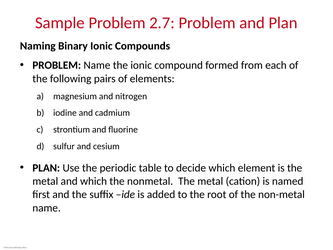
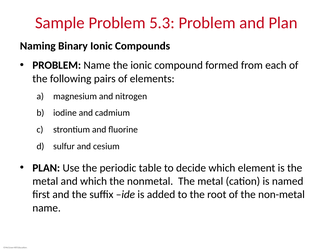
2.7: 2.7 -> 5.3 (162, 23)
